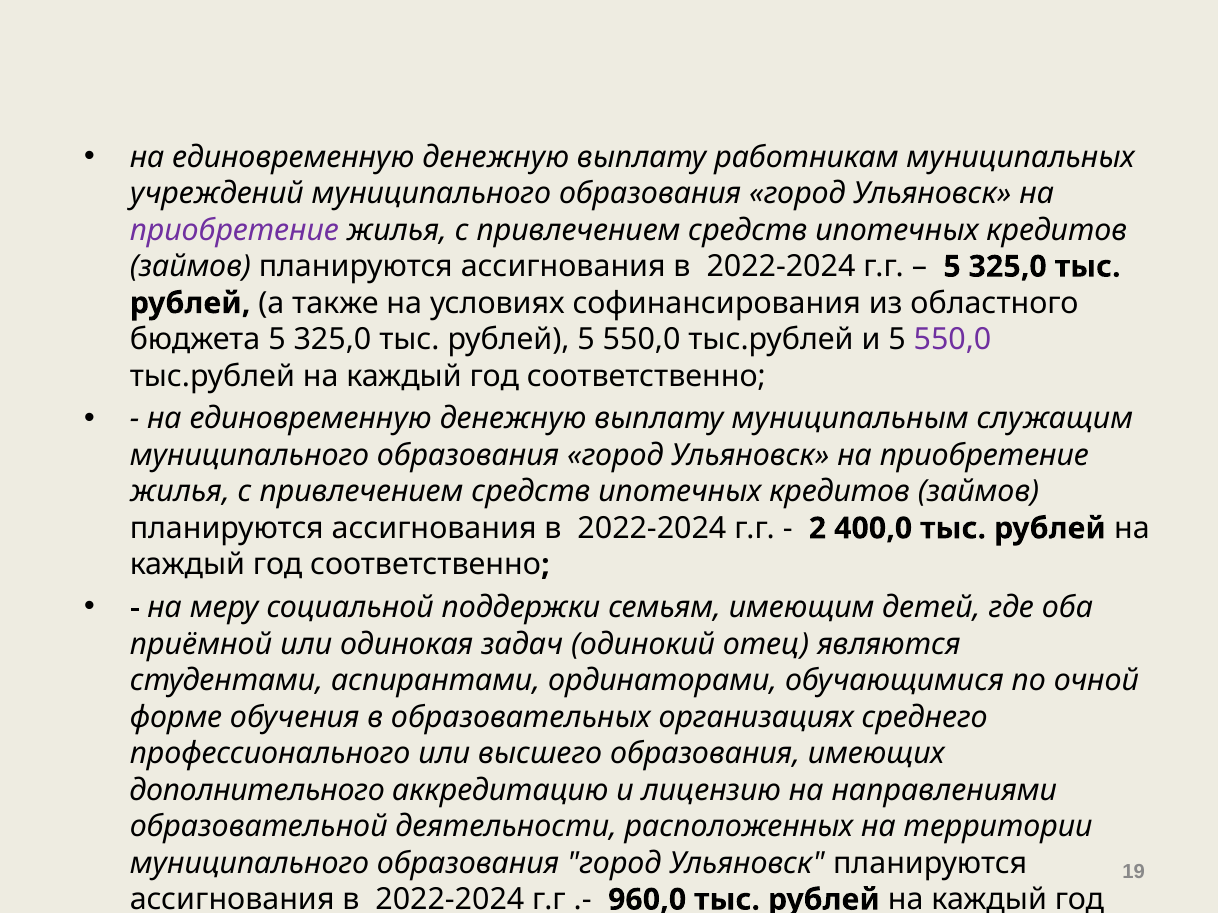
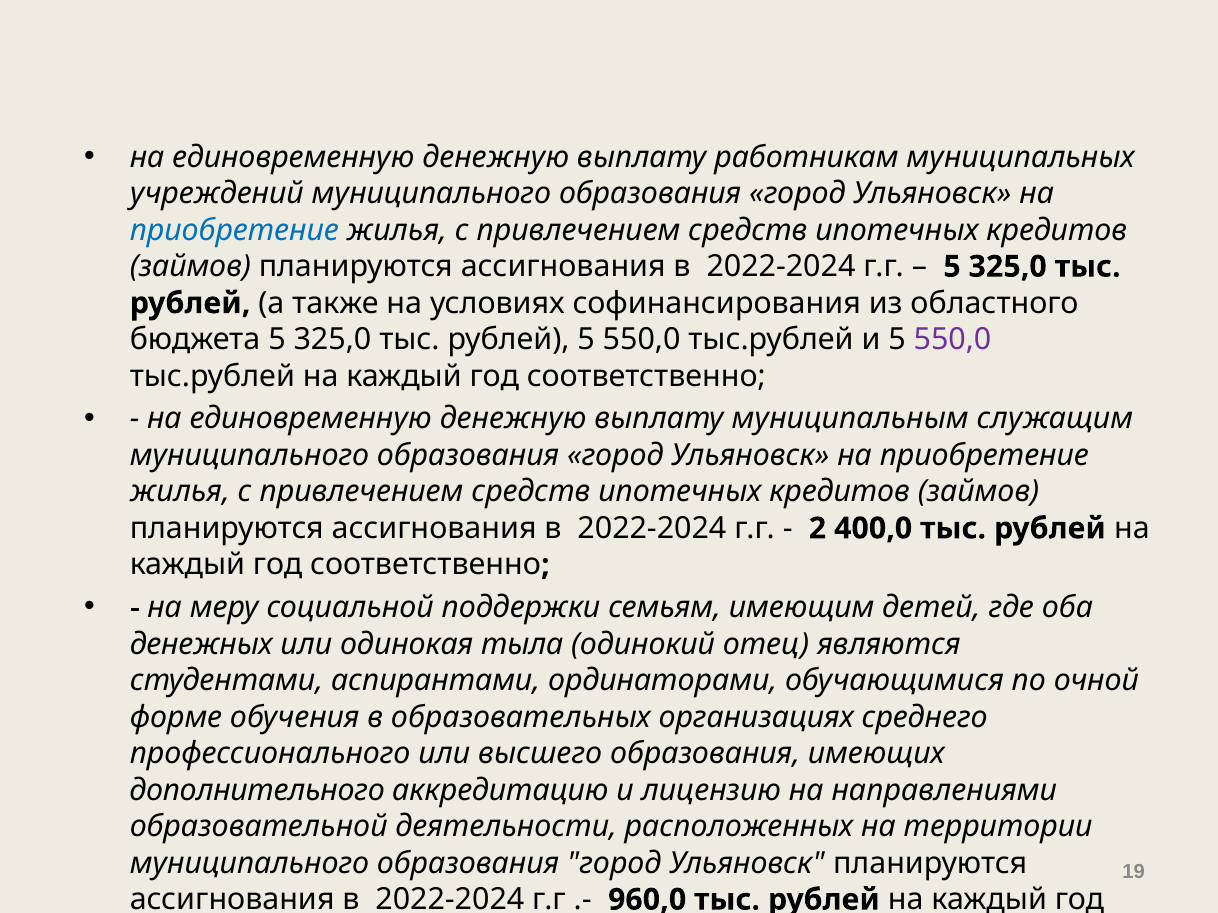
приобретение colour: purple -> blue (234, 230)
приёмной: приёмной -> денежных (201, 644)
задач: задач -> тыла (522, 644)
